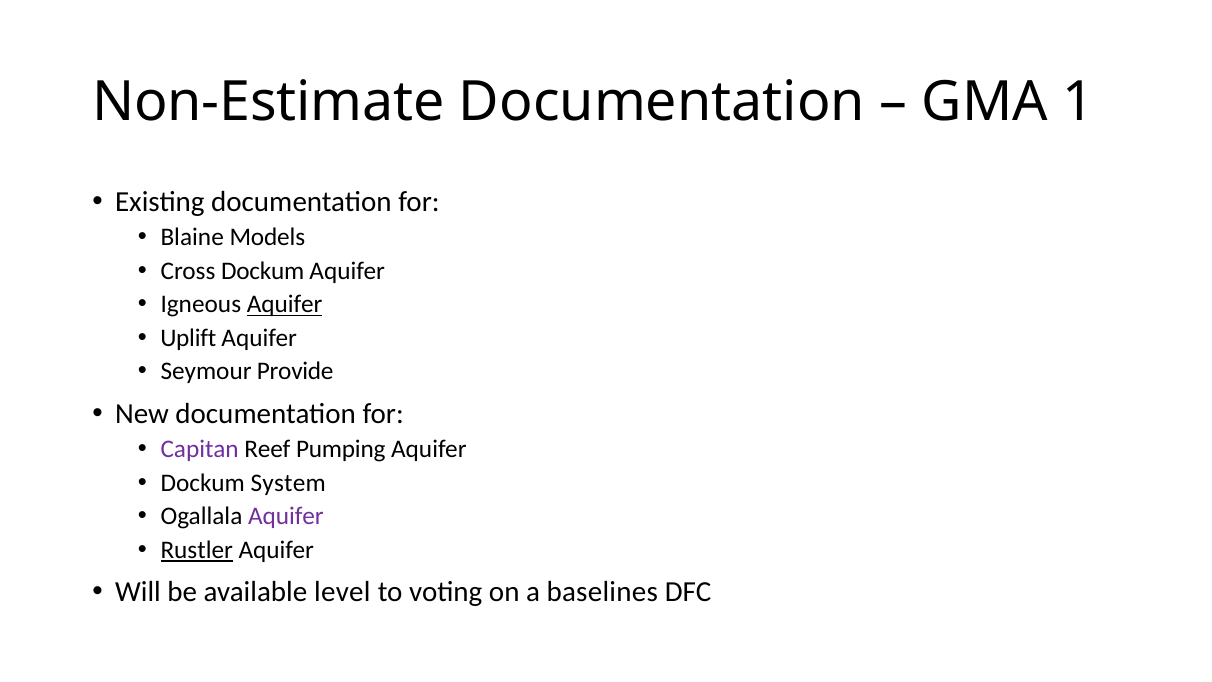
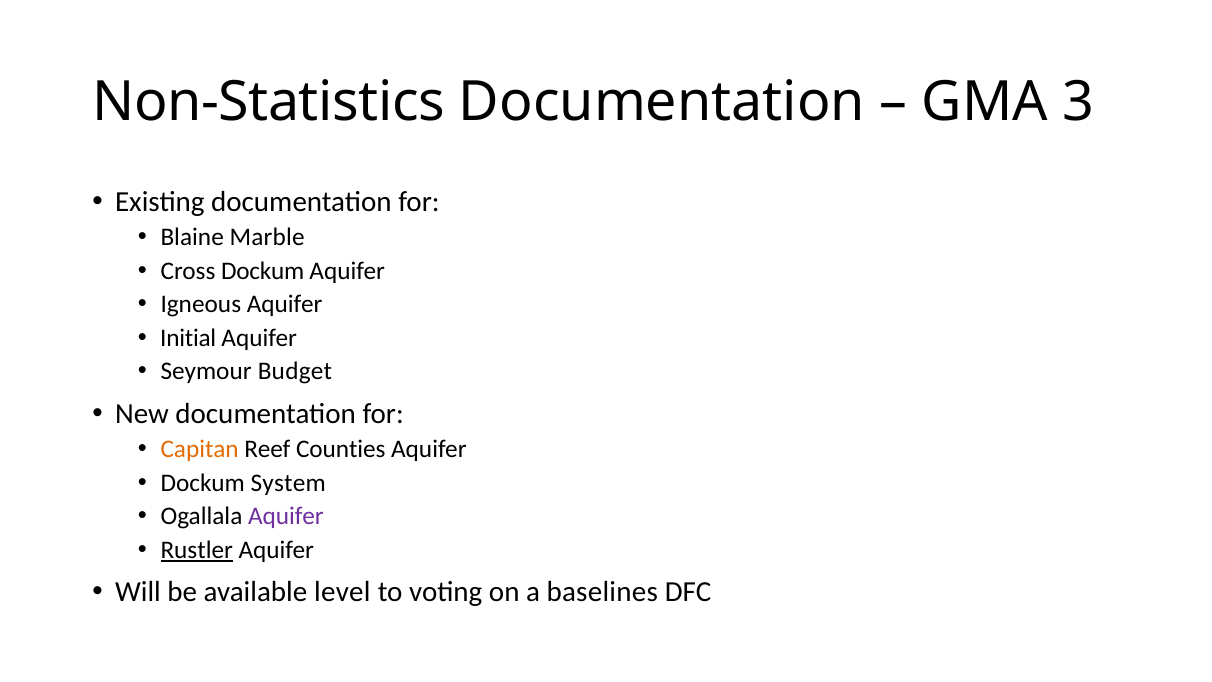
Non-Estimate: Non-Estimate -> Non-Statistics (269, 102)
1: 1 -> 3 (1078, 102)
Models: Models -> Marble (267, 237)
Aquifer underline: present -> none (285, 304)
Uplift: Uplift -> Initial (188, 338)
Provide: Provide -> Budget (295, 371)
Capitan colour: purple -> orange (200, 449)
Pumping: Pumping -> Counties (341, 449)
